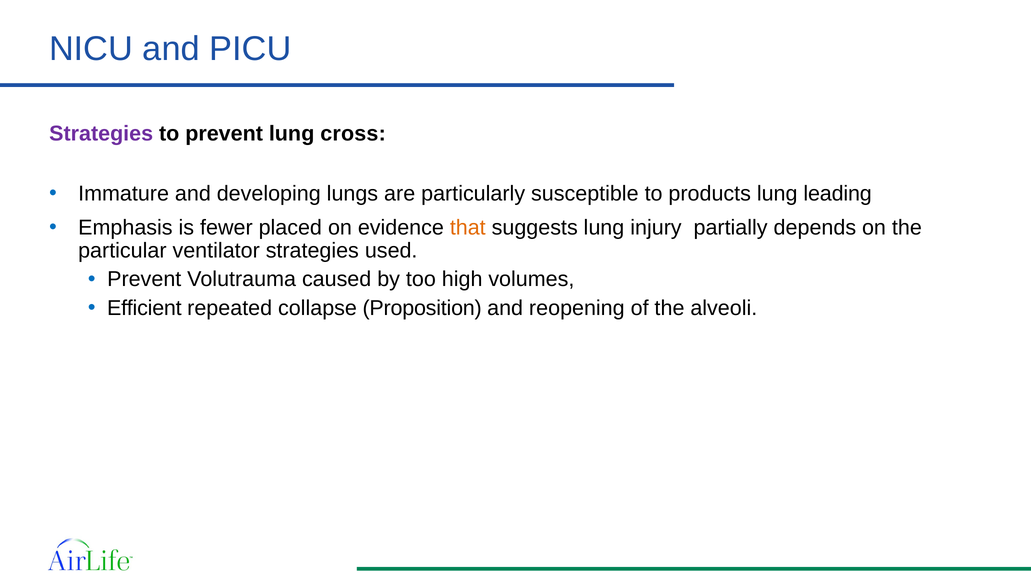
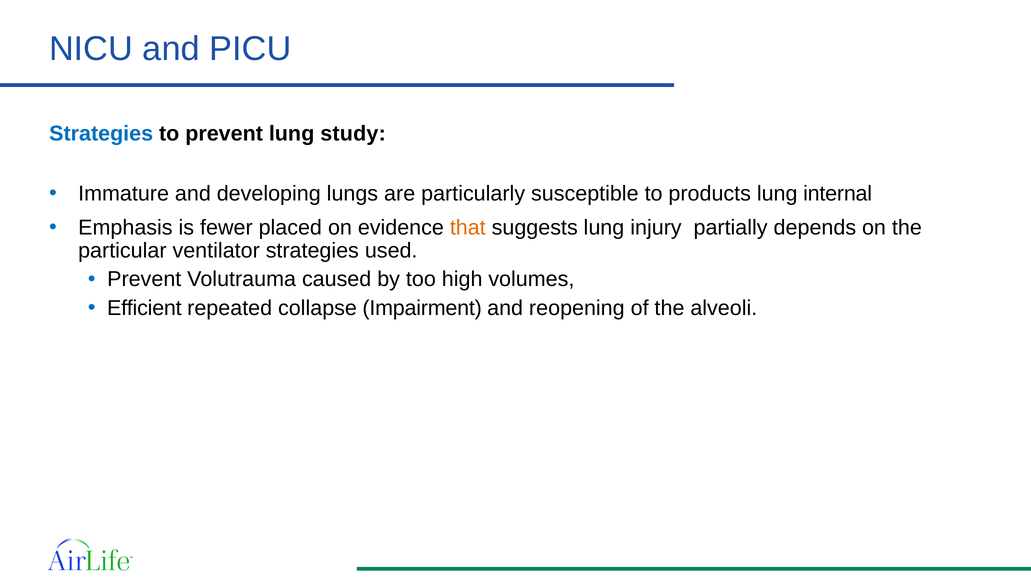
Strategies colour: purple -> blue (101, 134)
cross: cross -> study (353, 134)
leading: leading -> internal (838, 194)
Proposition: Proposition -> Impairment (422, 308)
